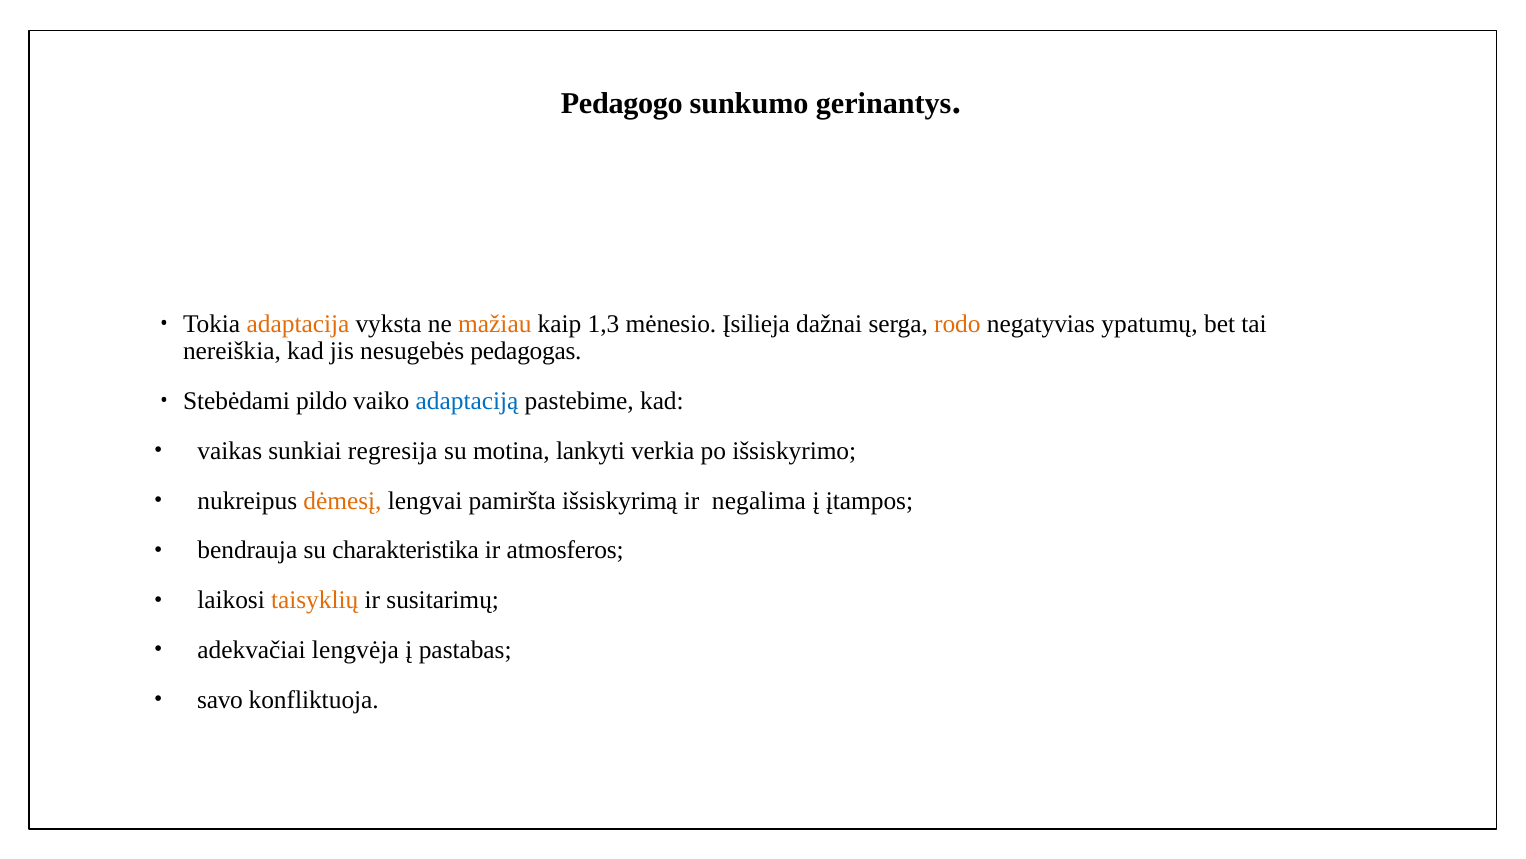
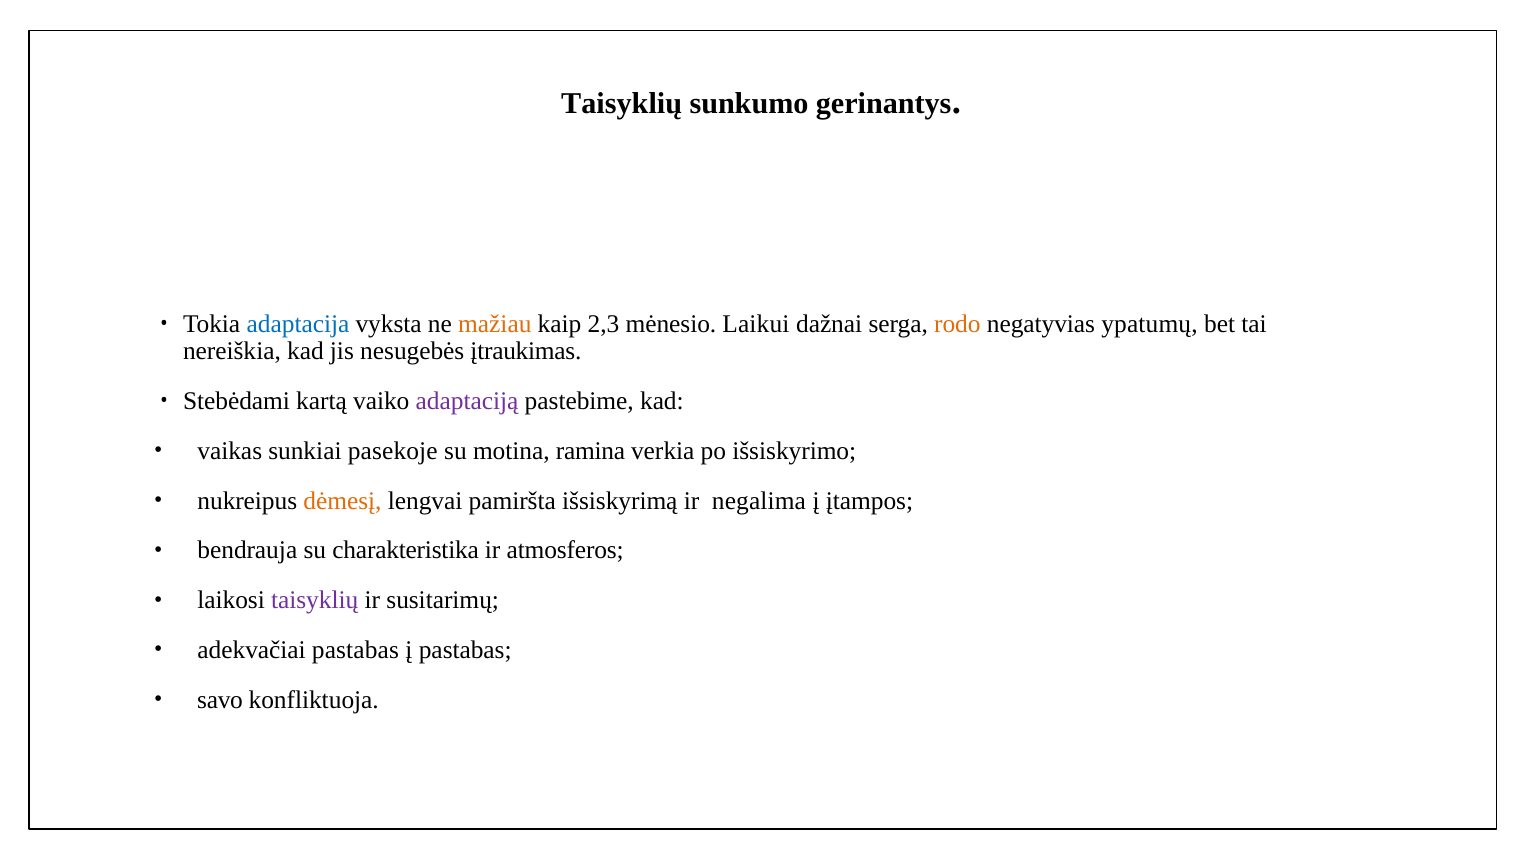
Pedagogo: Pedagogo -> Taisyklių (622, 104)
adaptacija colour: orange -> blue (298, 324)
1,3: 1,3 -> 2,3 (604, 324)
Įsilieja: Įsilieja -> Laikui (756, 324)
pedagogas: pedagogas -> įtraukimas (526, 351)
pildo: pildo -> kartą (322, 401)
adaptaciją colour: blue -> purple (467, 401)
regresija: regresija -> pasekoje (393, 451)
lankyti: lankyti -> ramina (591, 451)
taisyklių colour: orange -> purple (315, 600)
adekvačiai lengvėja: lengvėja -> pastabas (355, 650)
